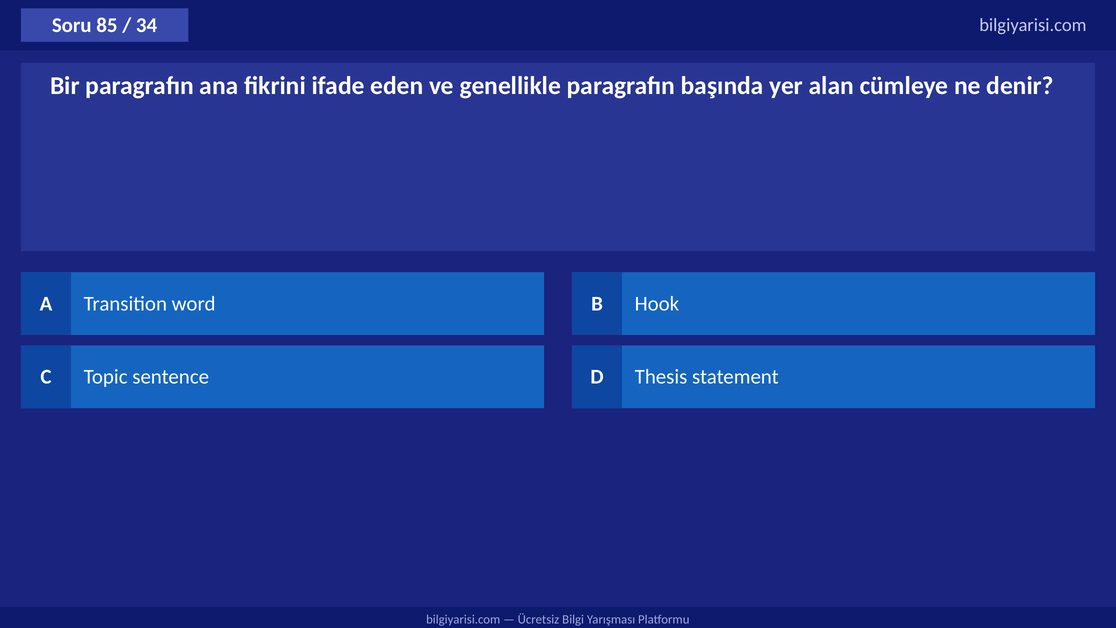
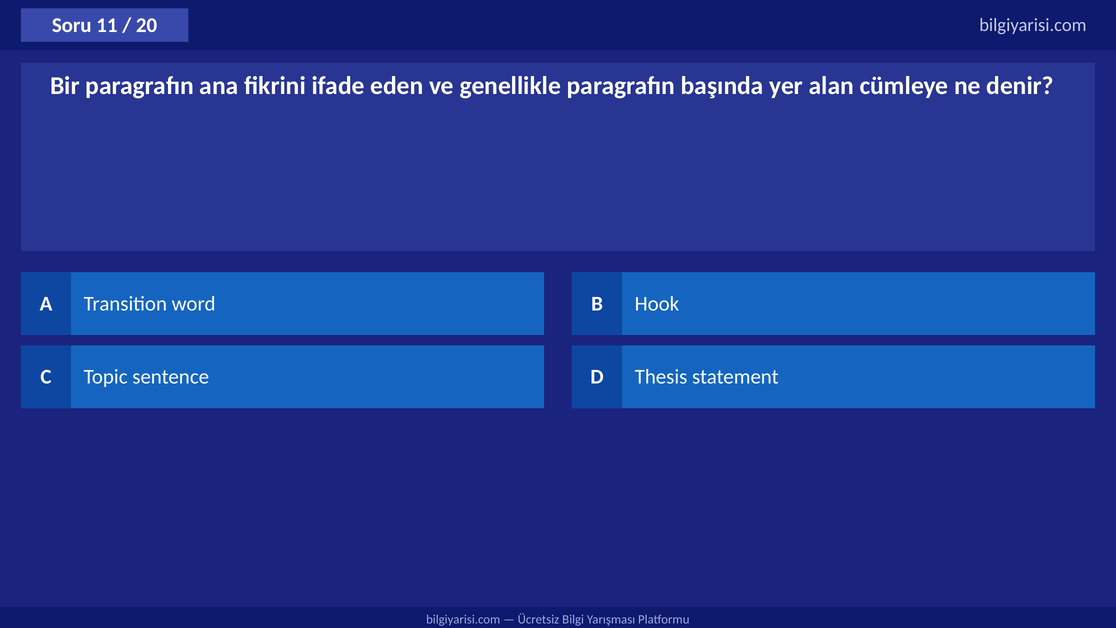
85: 85 -> 11 (107, 26)
34: 34 -> 20 (147, 26)
